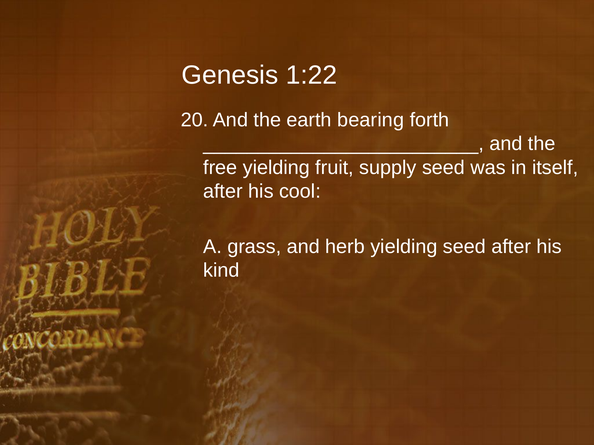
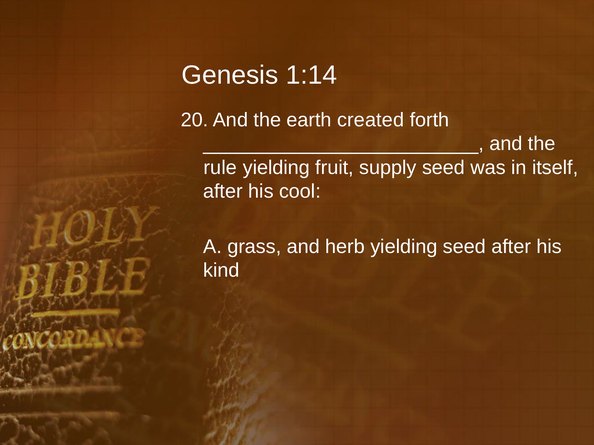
1:22: 1:22 -> 1:14 (311, 75)
bearing: bearing -> created (371, 120)
free: free -> rule (220, 168)
